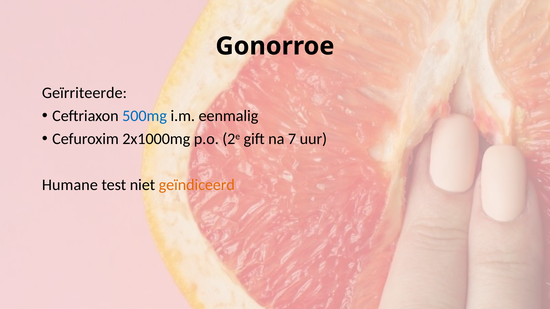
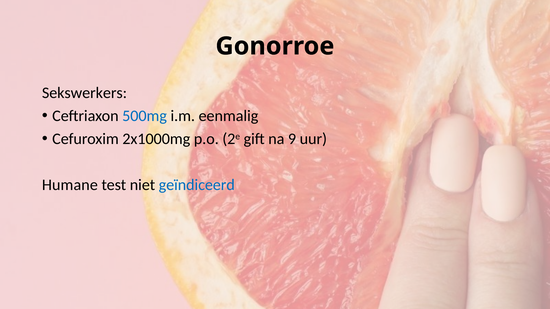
Geïrriteerde: Geïrriteerde -> Sekswerkers (84, 93)
7: 7 -> 9 (292, 139)
geïndiceerd colour: orange -> blue (197, 185)
